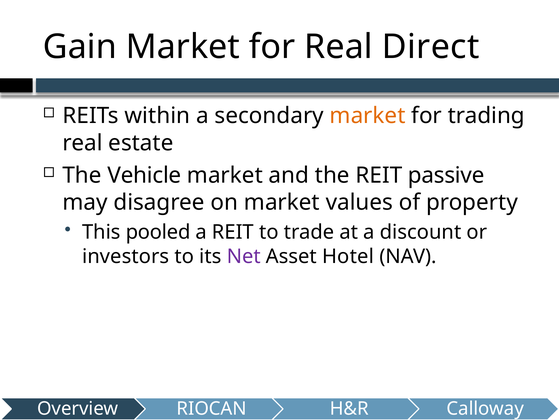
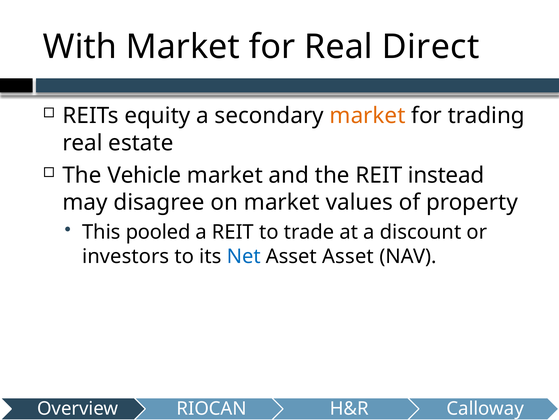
Gain: Gain -> With (80, 47)
within: within -> equity (157, 116)
passive: passive -> instead (446, 175)
Net colour: purple -> blue (244, 256)
Asset Hotel: Hotel -> Asset (348, 256)
